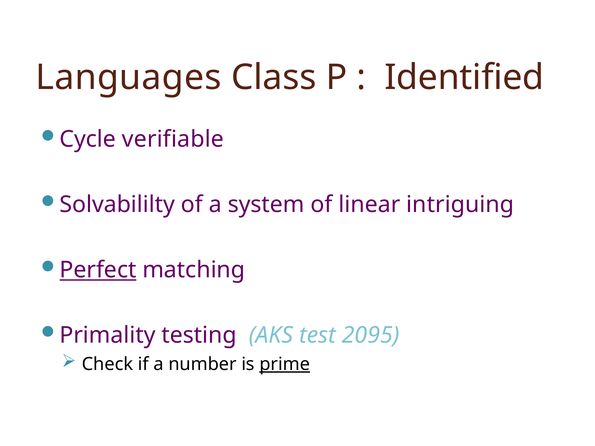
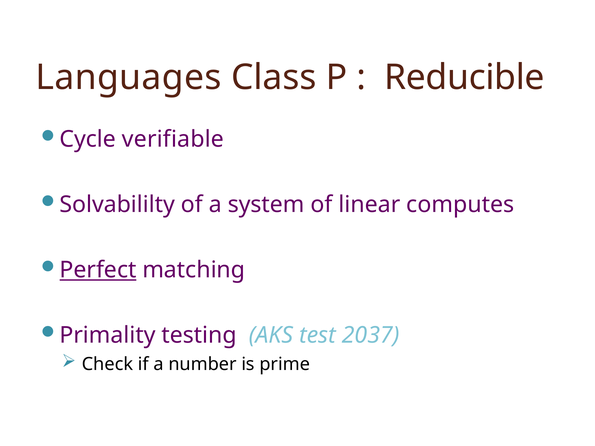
Identified: Identified -> Reducible (464, 77)
intriguing: intriguing -> computes (460, 205)
2095: 2095 -> 2037 (371, 335)
prime underline: present -> none (285, 364)
